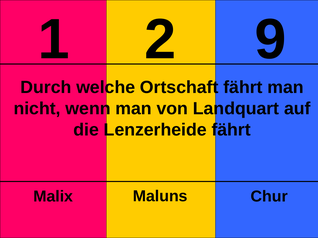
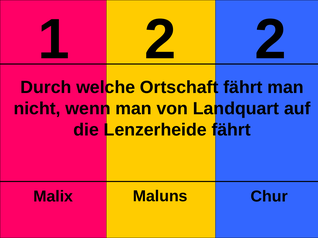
2 9: 9 -> 2 (270, 40)
